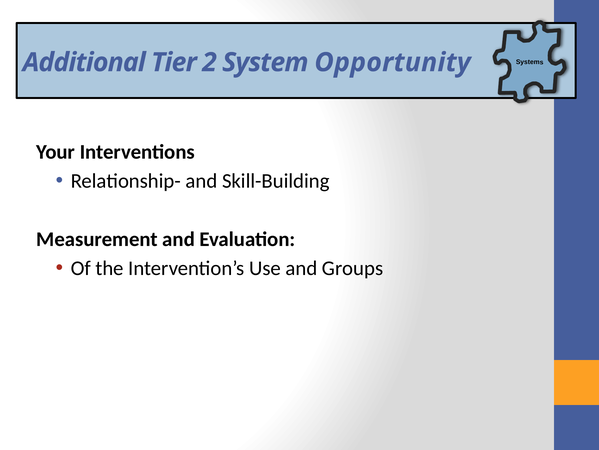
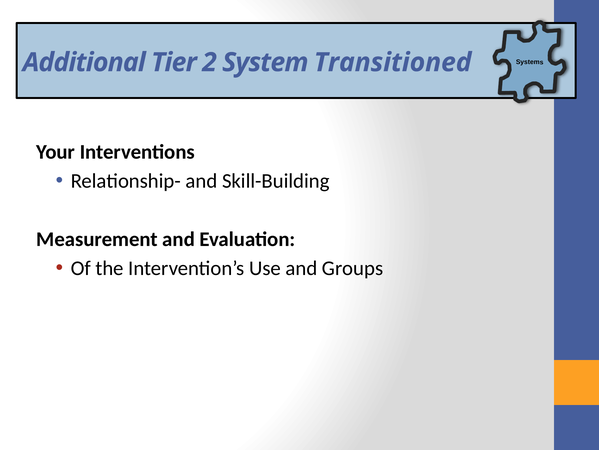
Opportunity: Opportunity -> Transitioned (393, 62)
